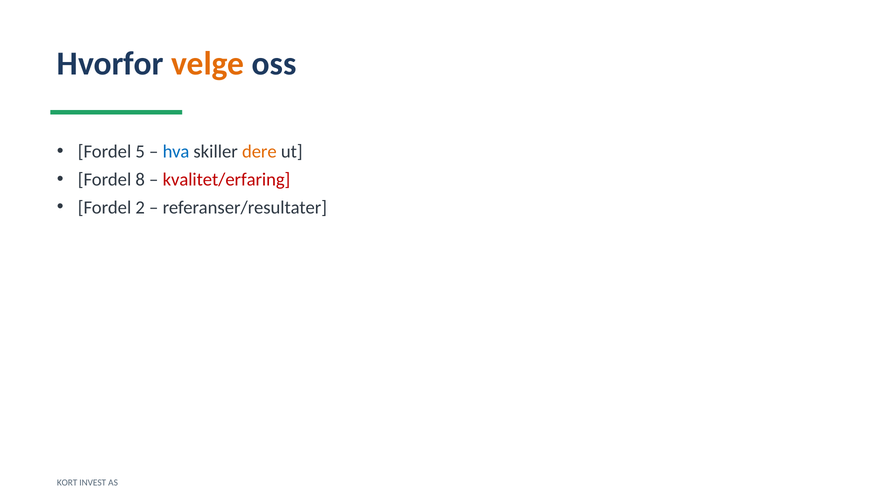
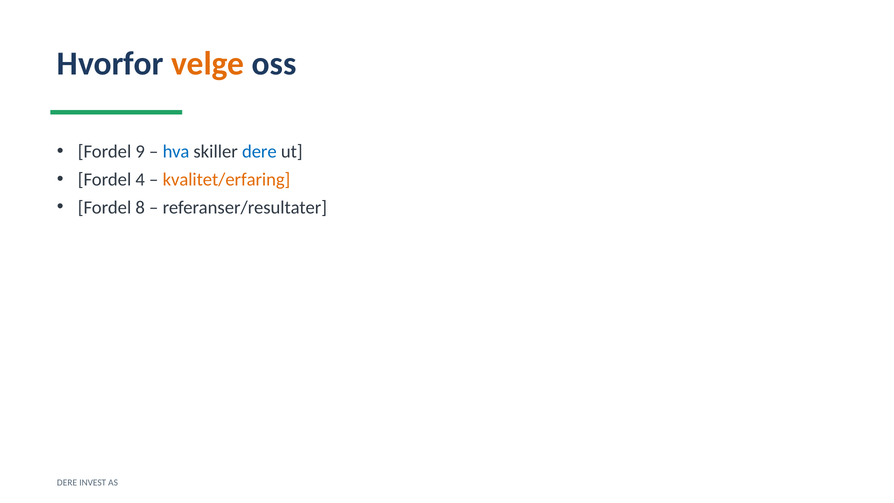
5: 5 -> 9 (140, 151)
dere colour: orange -> blue (259, 151)
8: 8 -> 4 (140, 179)
kvalitet/erfaring colour: red -> orange (226, 179)
2: 2 -> 8 (140, 207)
KORT: KORT -> DERE (67, 483)
